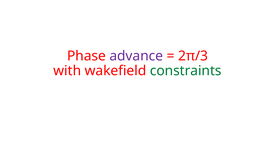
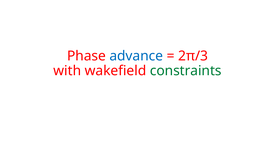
advance colour: purple -> blue (136, 56)
